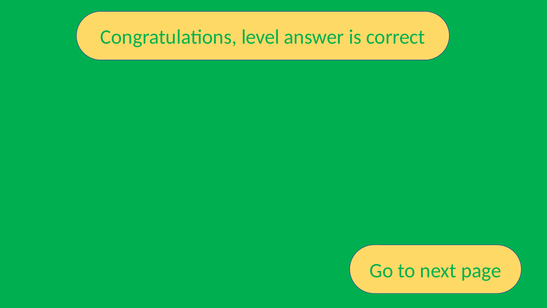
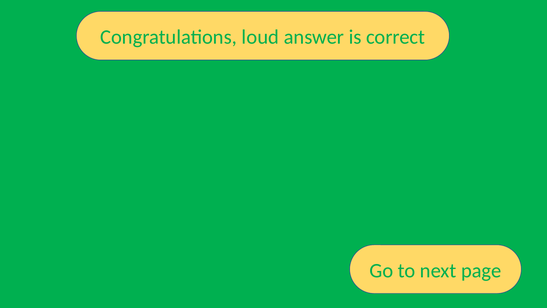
level: level -> loud (260, 37)
